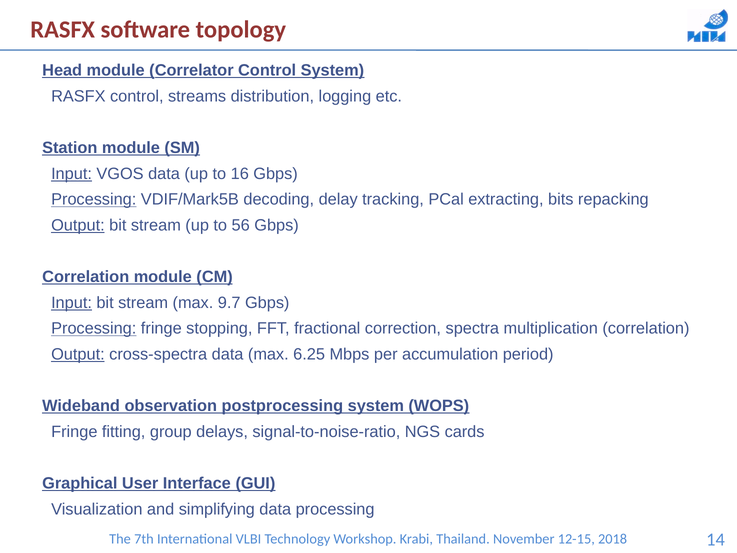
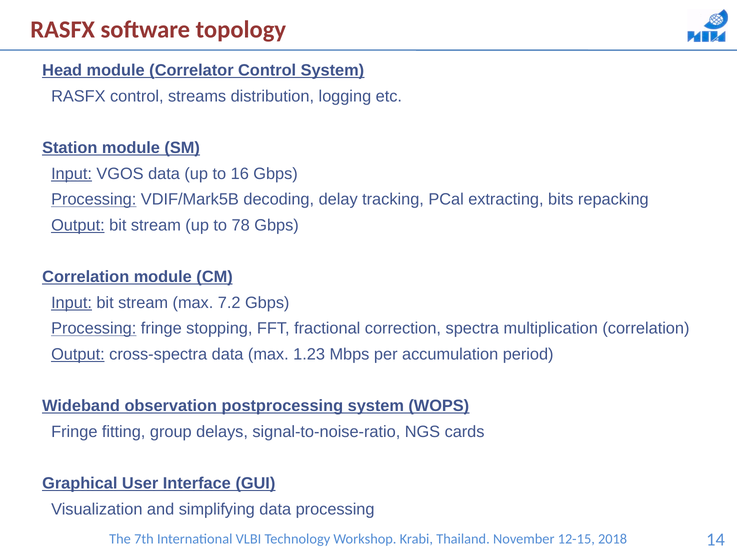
56: 56 -> 78 (241, 225)
9.7: 9.7 -> 7.2 (229, 303)
6.25: 6.25 -> 1.23 (309, 354)
